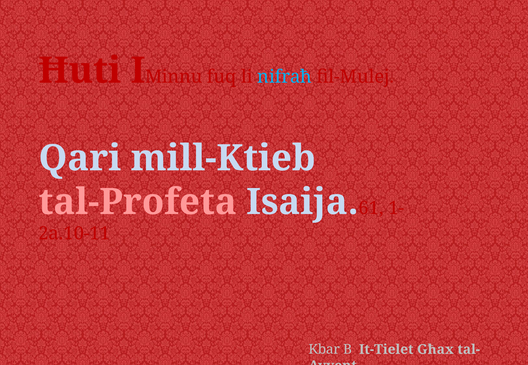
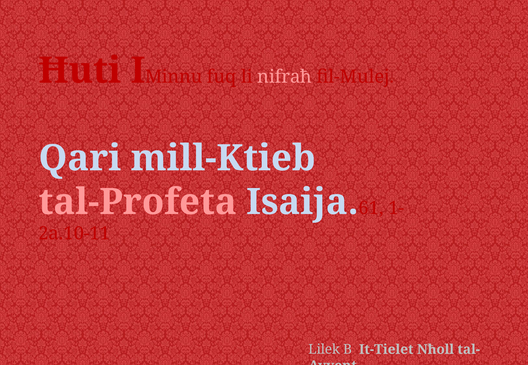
nifraħ colour: light blue -> pink (285, 77)
Kbar: Kbar -> Lilek (324, 350)
Għax: Għax -> Nħoll (436, 350)
